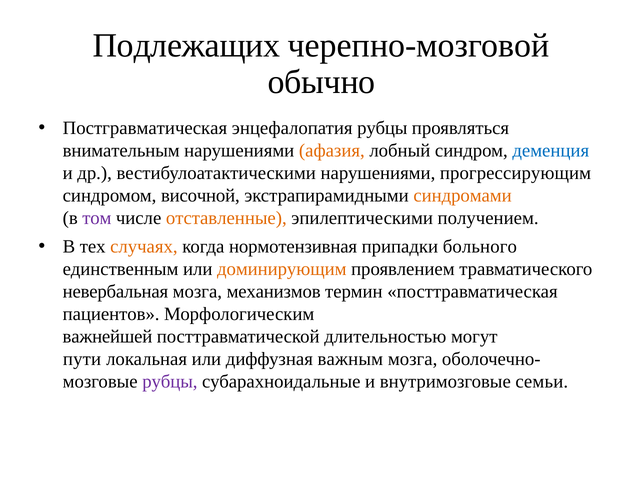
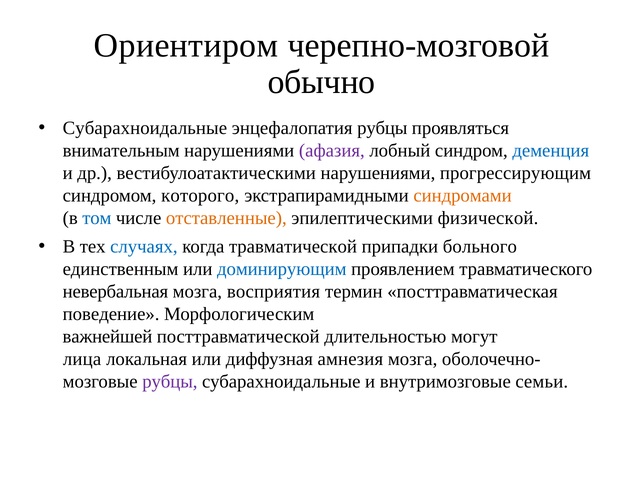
Подлежащих: Подлежащих -> Ориентиром (186, 46)
Постгравматическая: Постгравматическая -> Субарахноидальные (145, 128)
афазия colour: orange -> purple (332, 151)
височной: височной -> которого (200, 196)
том colour: purple -> blue (97, 218)
получением: получением -> физической (488, 218)
случаях colour: orange -> blue (144, 247)
нормотензивная: нормотензивная -> травматической (293, 247)
доминирующим colour: orange -> blue (282, 269)
механизмов: механизмов -> восприятия (273, 292)
пациентов: пациентов -> поведение (111, 314)
пути: пути -> лица (82, 359)
важным: важным -> амнезия (350, 359)
